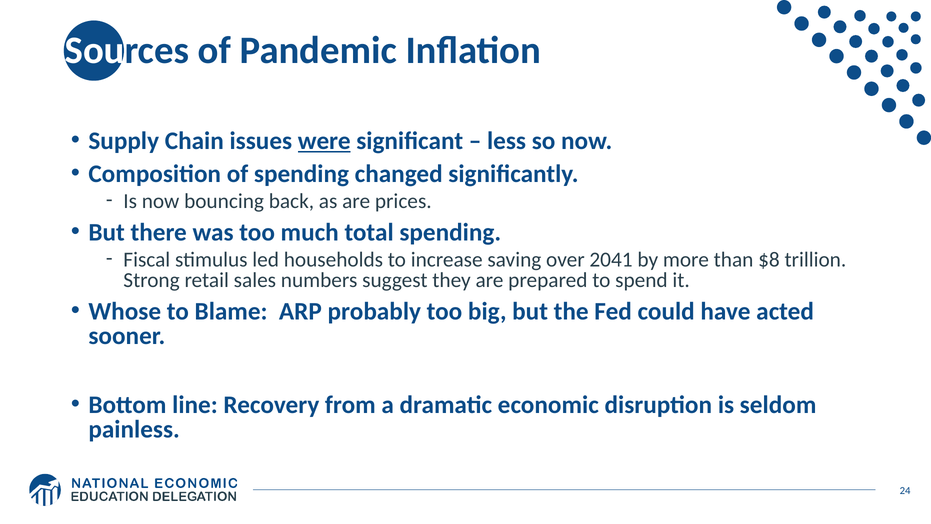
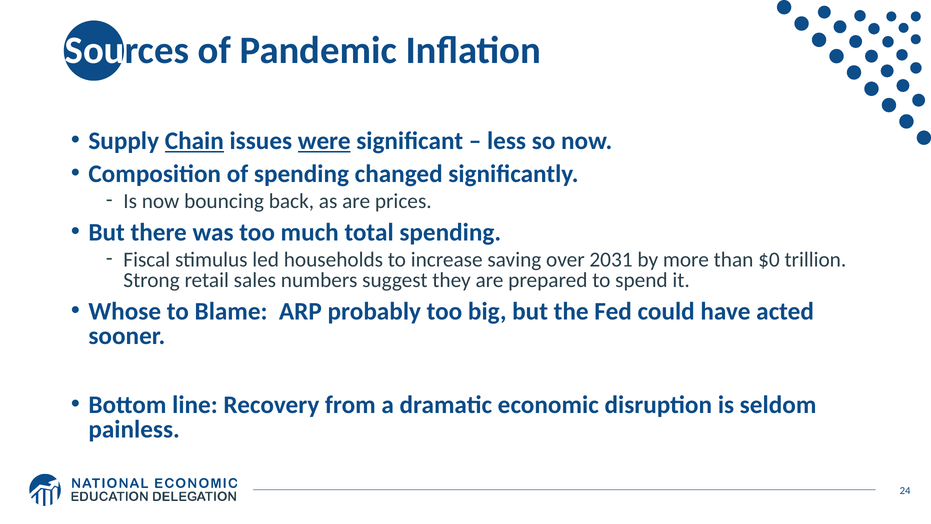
Chain underline: none -> present (194, 141)
2041: 2041 -> 2031 (611, 259)
$8: $8 -> $0 (769, 259)
